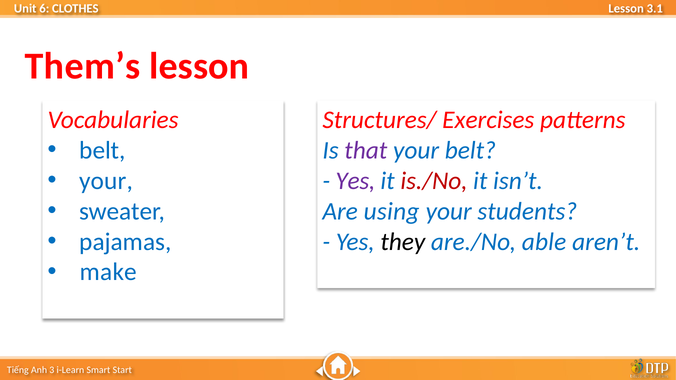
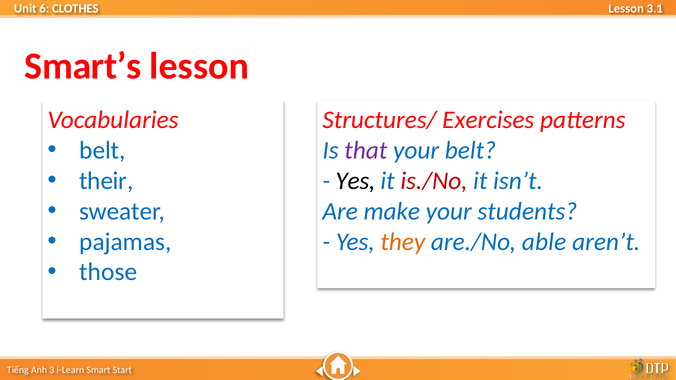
Them’s: Them’s -> Smart’s (83, 66)
your: your -> their (106, 181)
Yes colour: purple -> black (355, 181)
using: using -> make (392, 211)
they colour: black -> orange (403, 242)
make: make -> those (108, 272)
